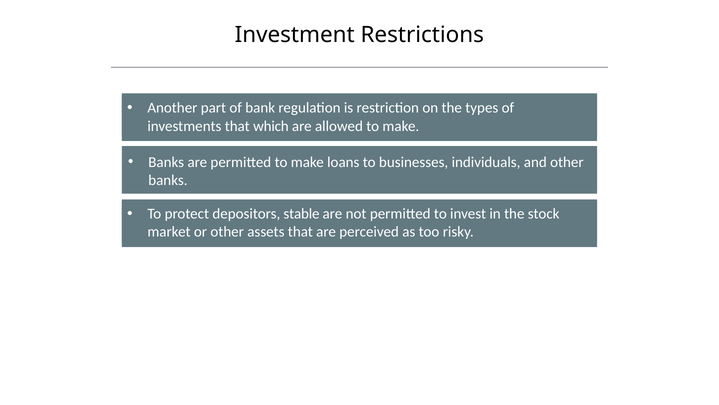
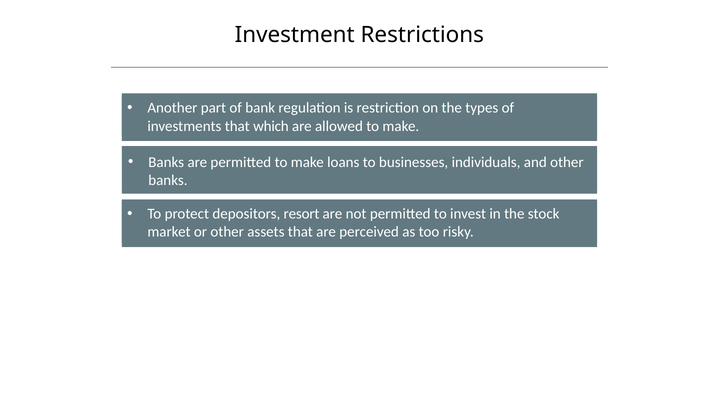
stable: stable -> resort (302, 214)
